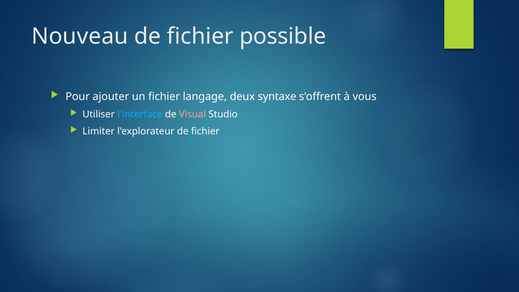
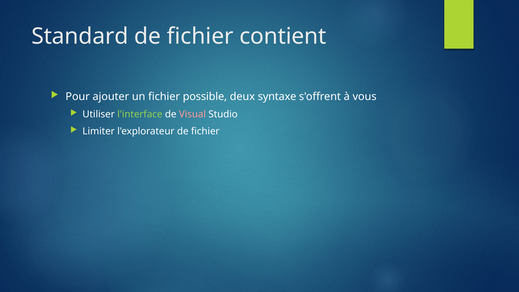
Nouveau: Nouveau -> Standard (80, 36)
possible: possible -> contient (283, 36)
langage: langage -> possible (205, 97)
l'interface colour: light blue -> light green (140, 114)
